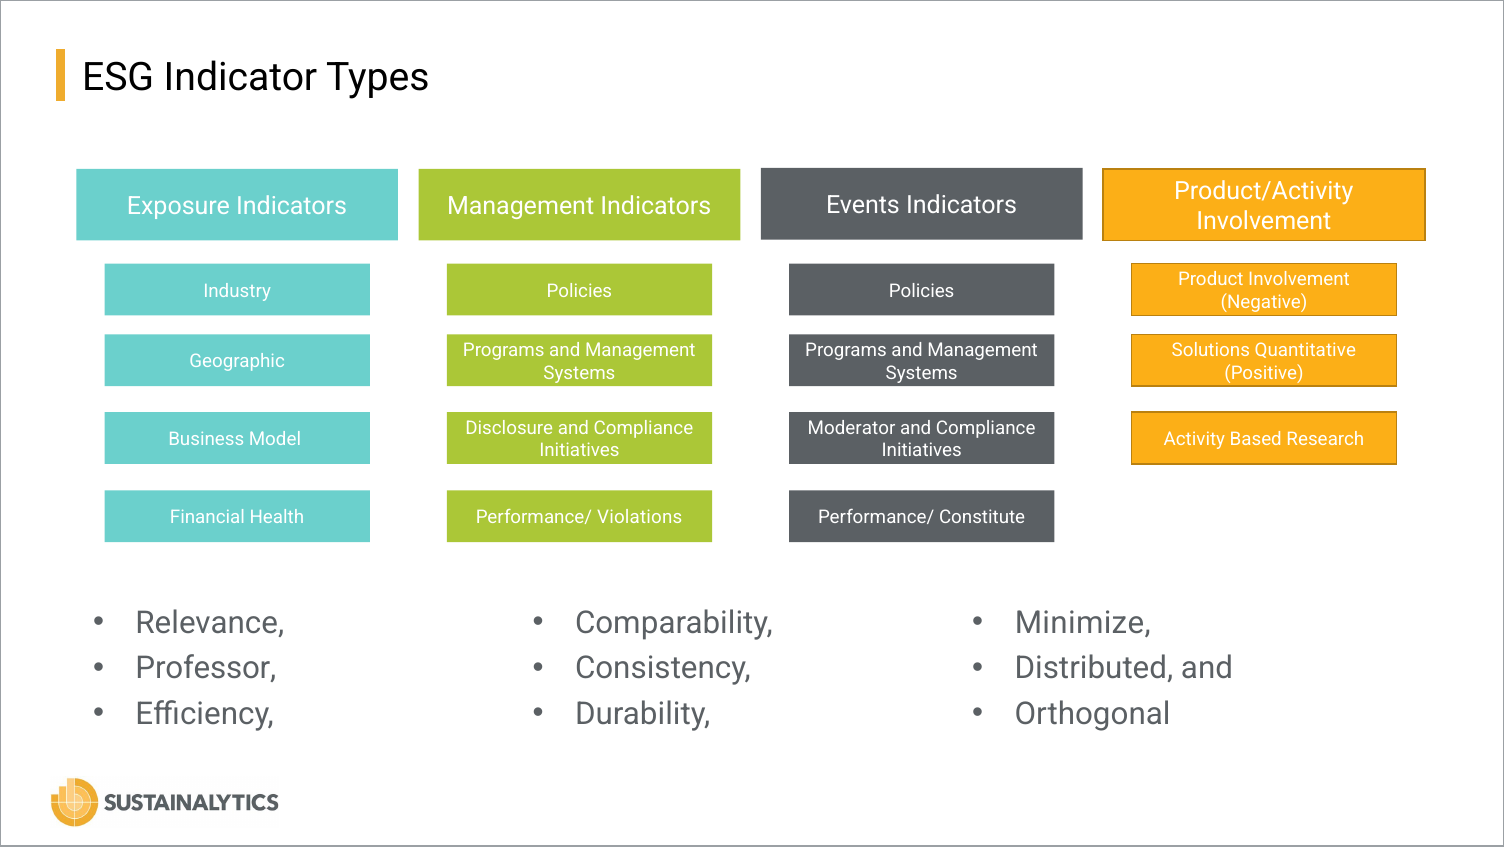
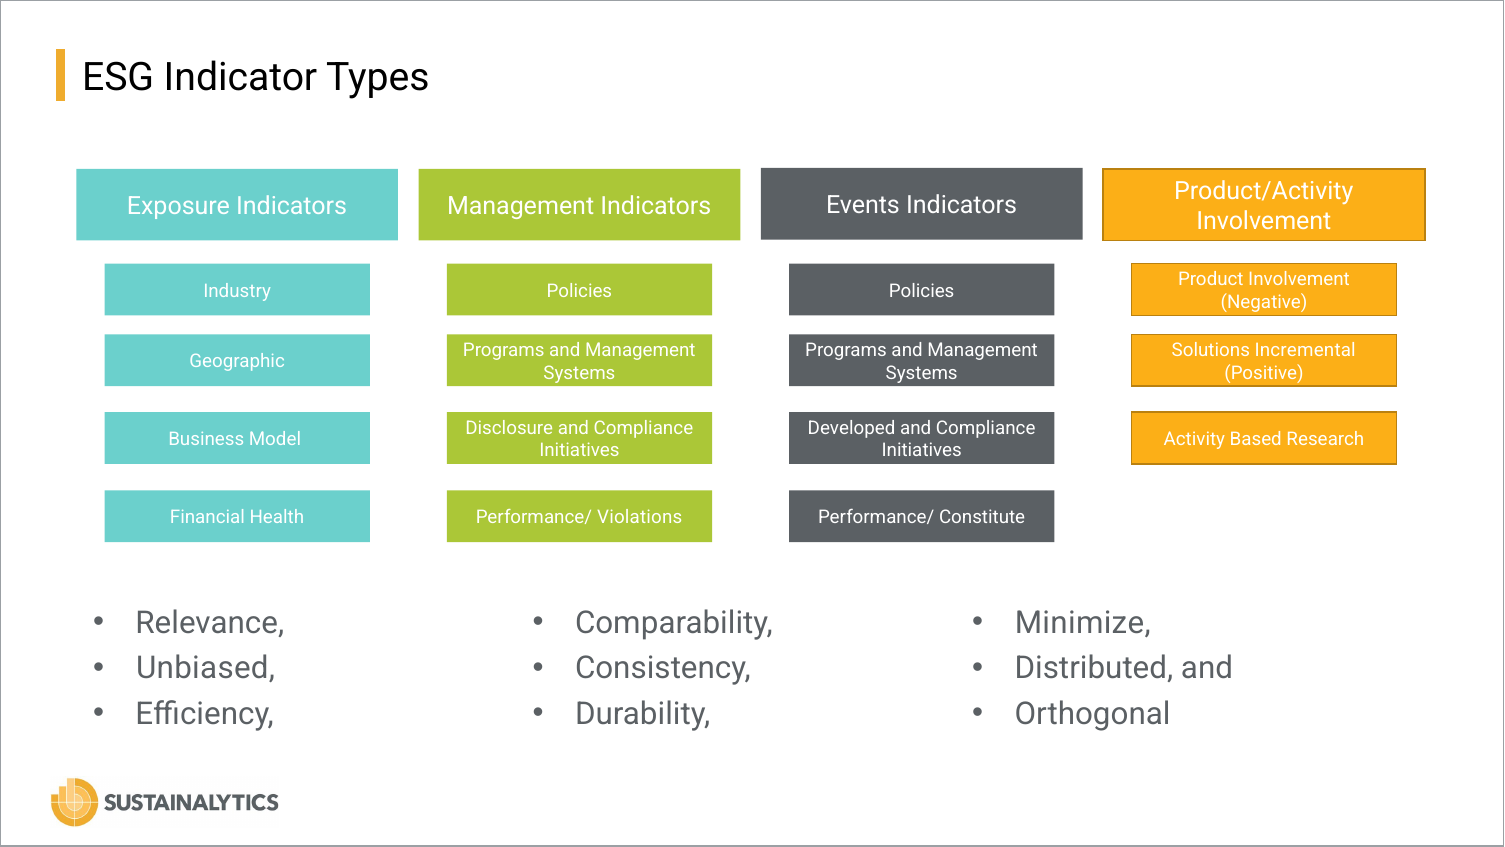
Quantitative: Quantitative -> Incremental (1305, 350)
Moderator: Moderator -> Developed (852, 428)
Professor: Professor -> Unbiased (206, 668)
